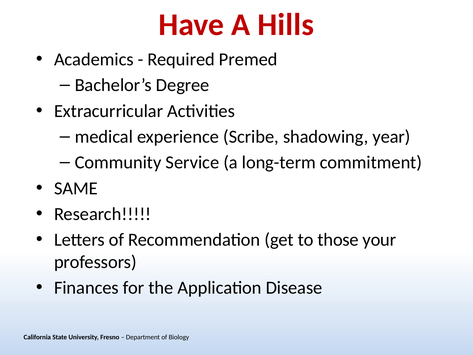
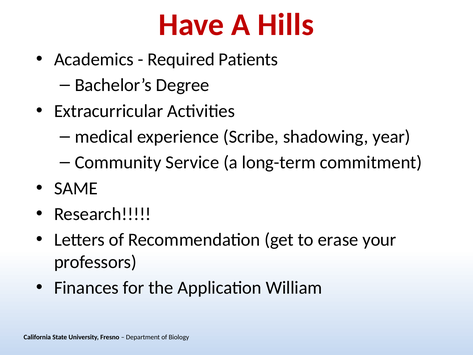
Premed: Premed -> Patients (248, 59)
those: those -> erase (338, 240)
Disease: Disease -> William (294, 288)
